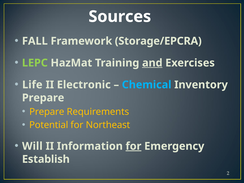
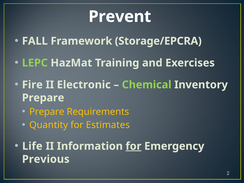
Sources: Sources -> Prevent (120, 17)
and underline: present -> none (152, 63)
Life: Life -> Fire (32, 85)
Chemical colour: light blue -> light green (147, 85)
Potential: Potential -> Quantity (49, 125)
Northeast: Northeast -> Estimates (108, 125)
Will: Will -> Life (32, 146)
Establish: Establish -> Previous (46, 159)
